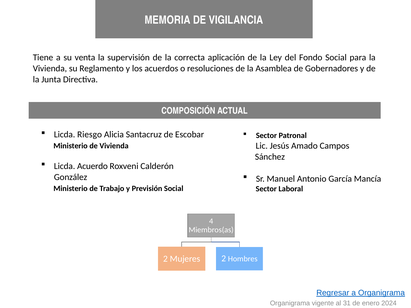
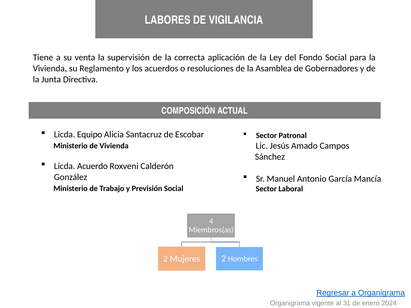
MEMORIA: MEMORIA -> LABORES (168, 20)
Riesgo: Riesgo -> Equipo (90, 135)
